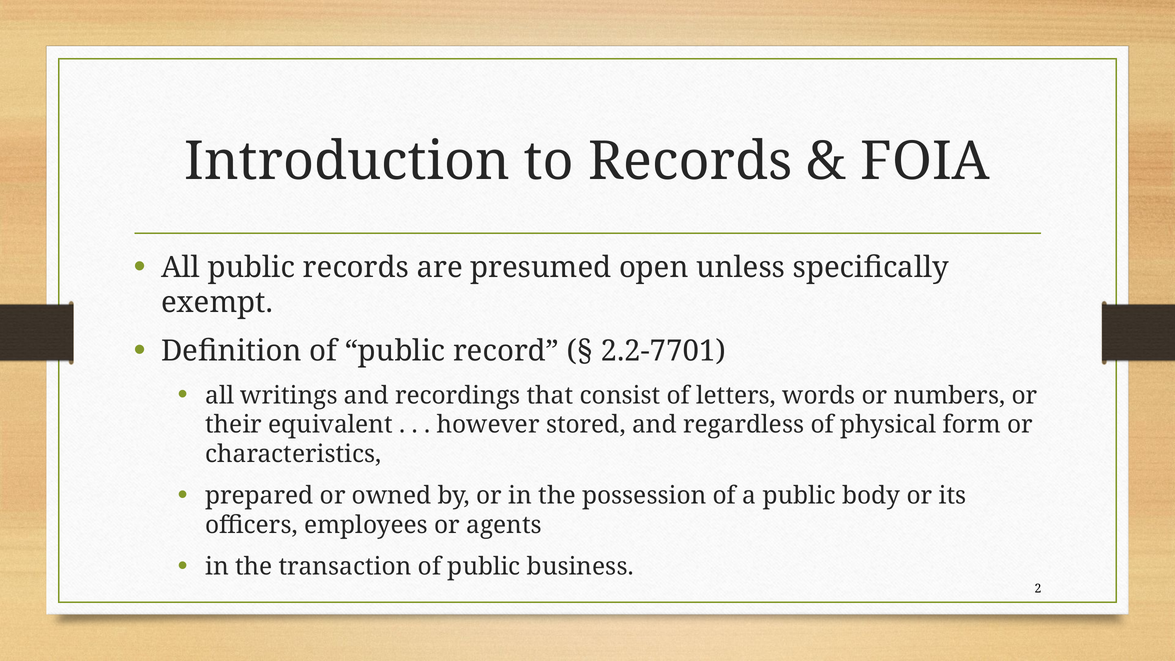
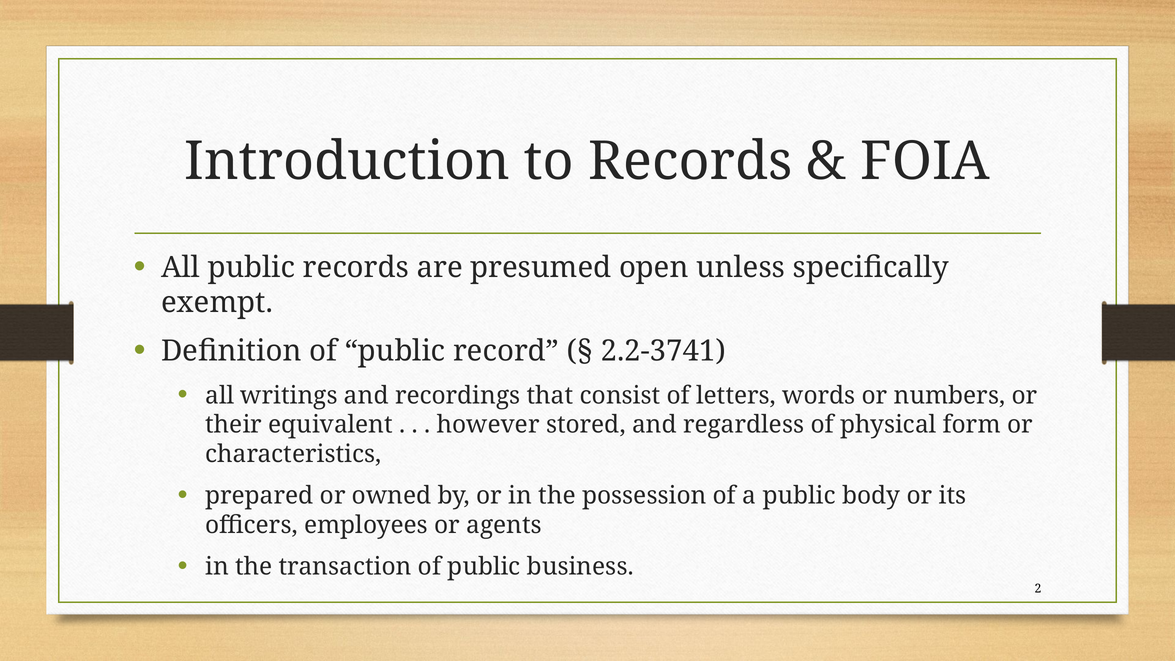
2.2-7701: 2.2-7701 -> 2.2-3741 (663, 351)
